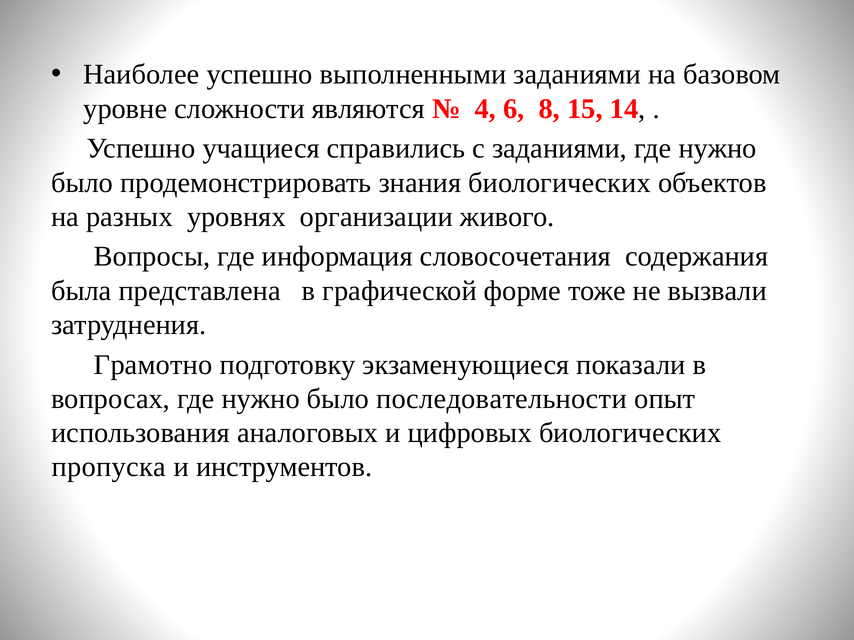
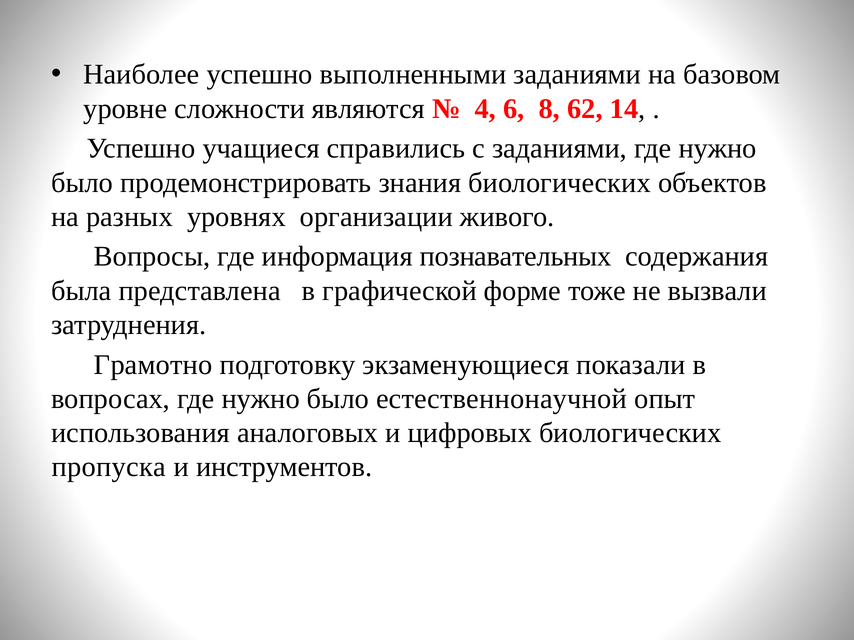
15: 15 -> 62 (585, 109)
словосочетания: словосочетания -> познавательных (516, 257)
последовательности: последовательности -> естественнонаучной (502, 399)
